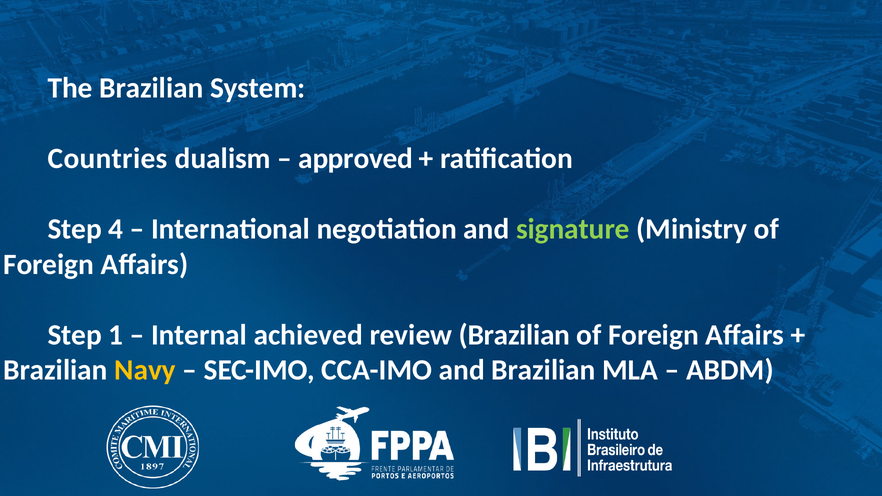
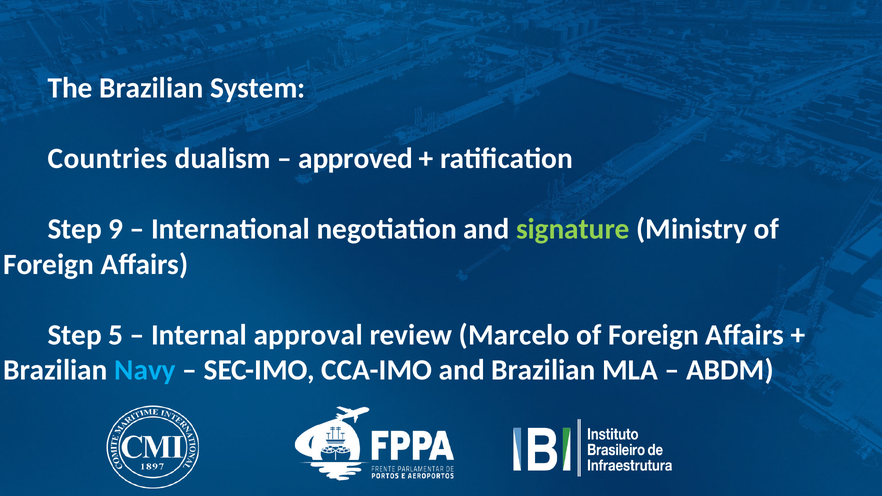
4: 4 -> 9 (116, 229)
1: 1 -> 5 (116, 335)
achieved: achieved -> approval (308, 335)
review Brazilian: Brazilian -> Marcelo (514, 335)
Navy colour: yellow -> light blue (145, 370)
